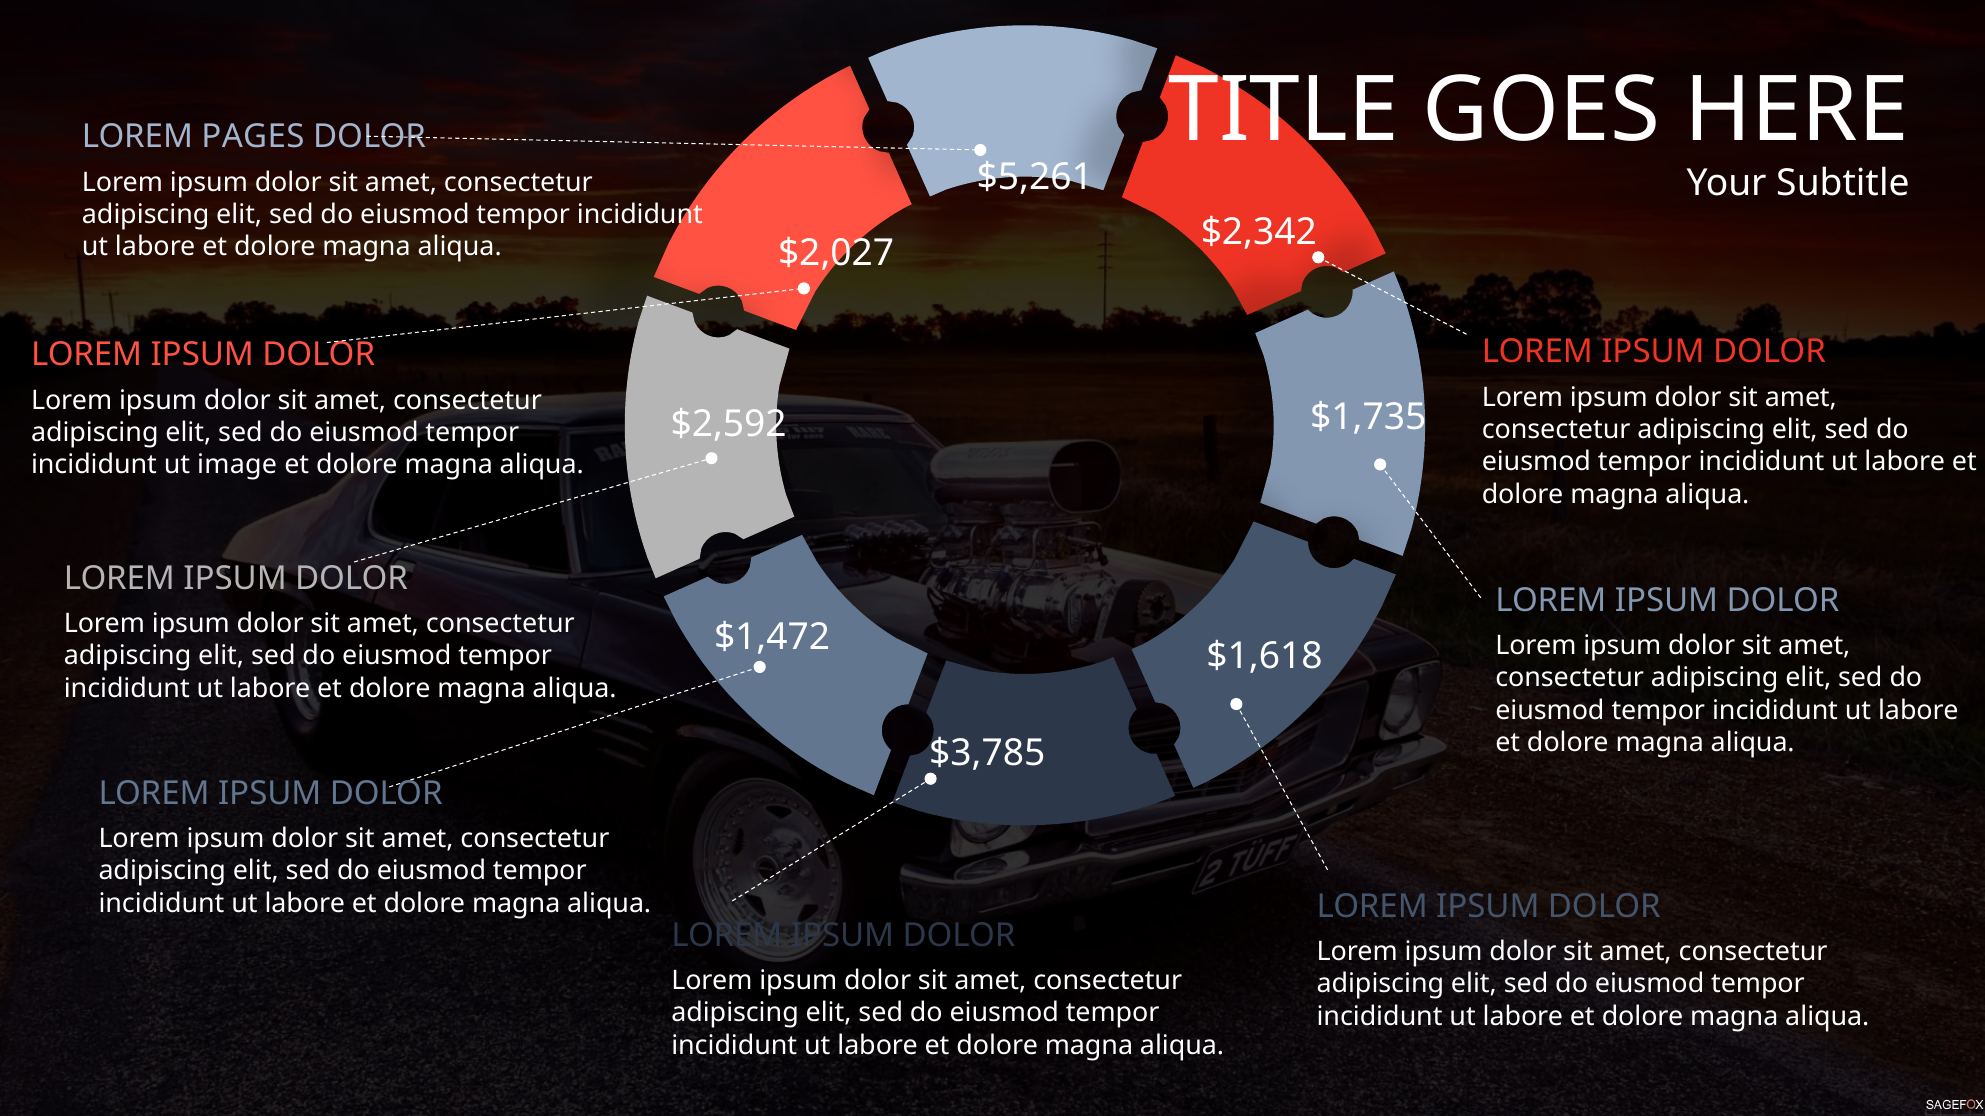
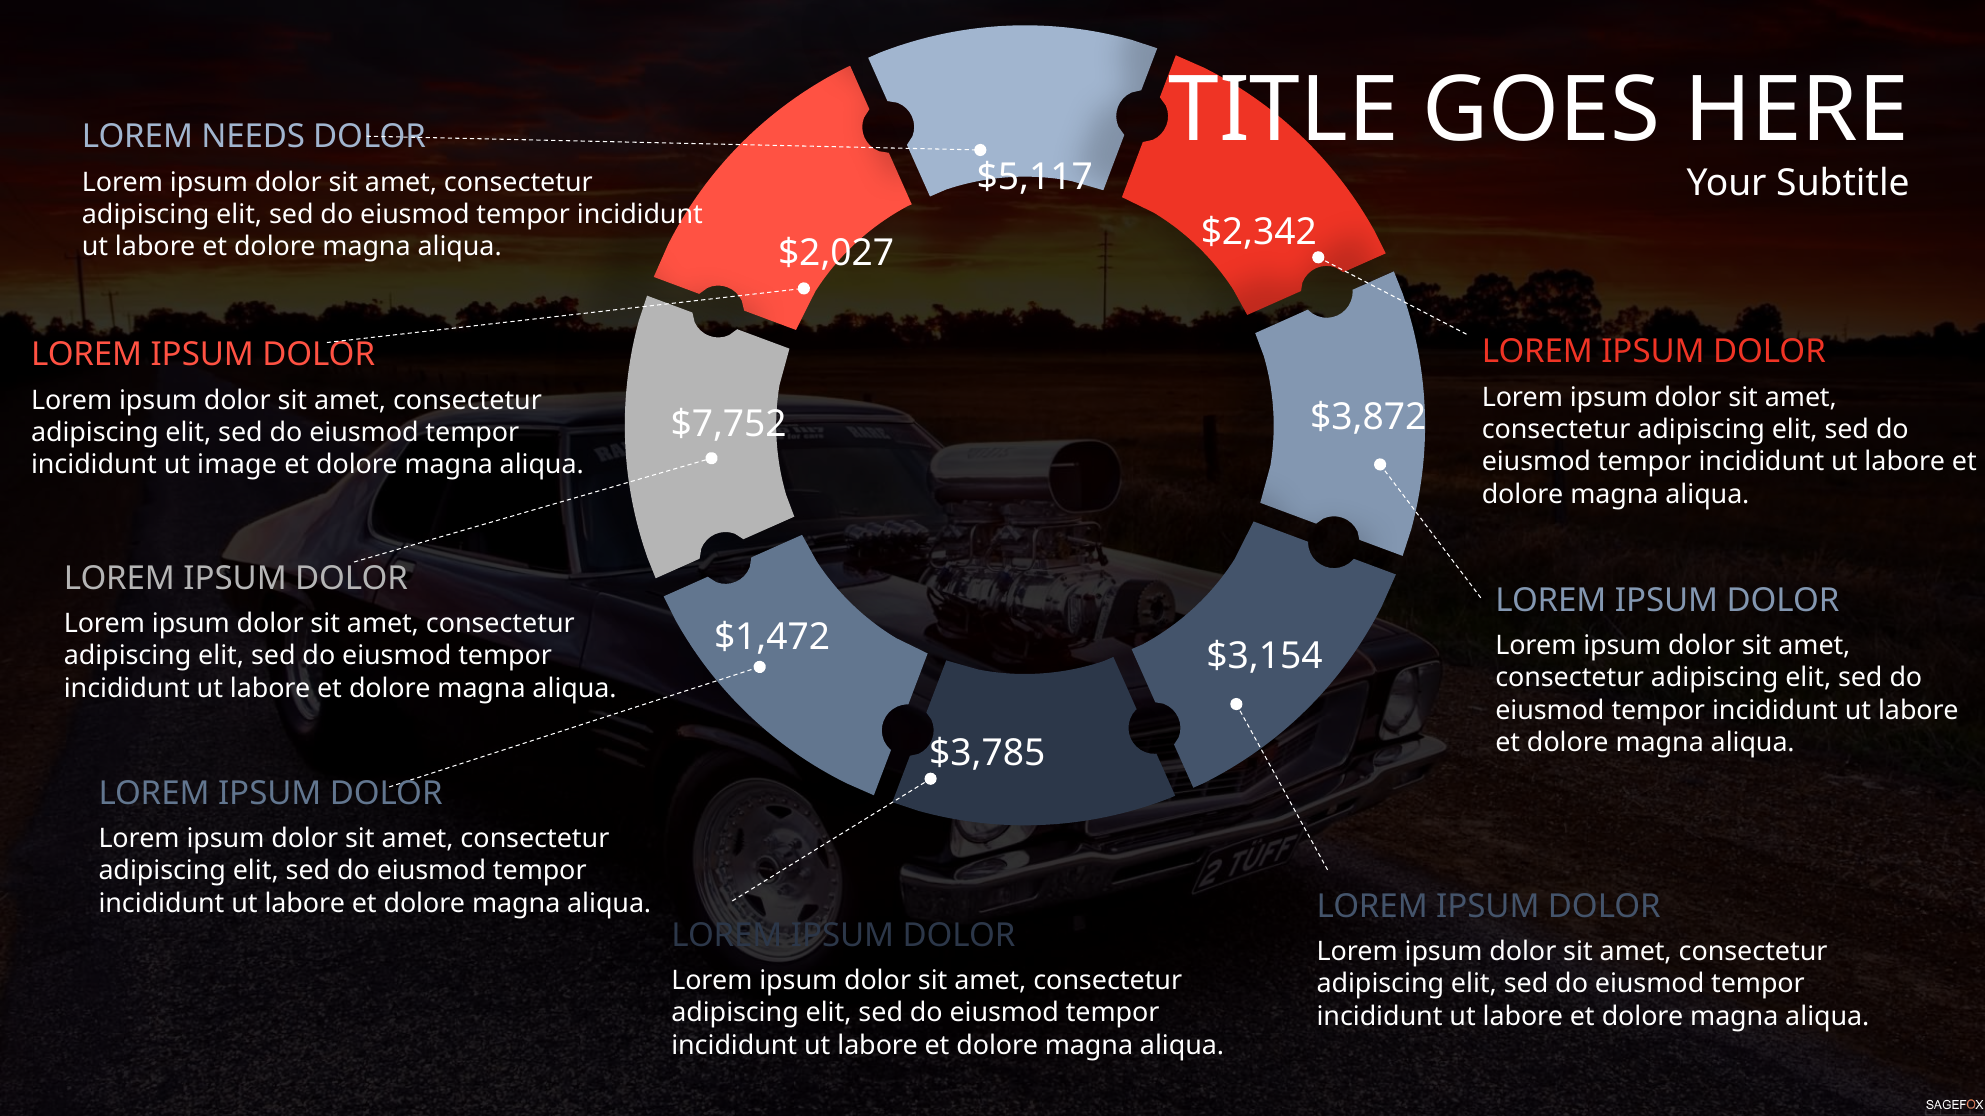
PAGES: PAGES -> NEEDS (253, 137)
$5,261: $5,261 -> $5,117 (1035, 177)
$1,735: $1,735 -> $3,872 (1368, 417)
$2,592: $2,592 -> $7,752 (729, 424)
$1,618: $1,618 -> $3,154 (1265, 656)
